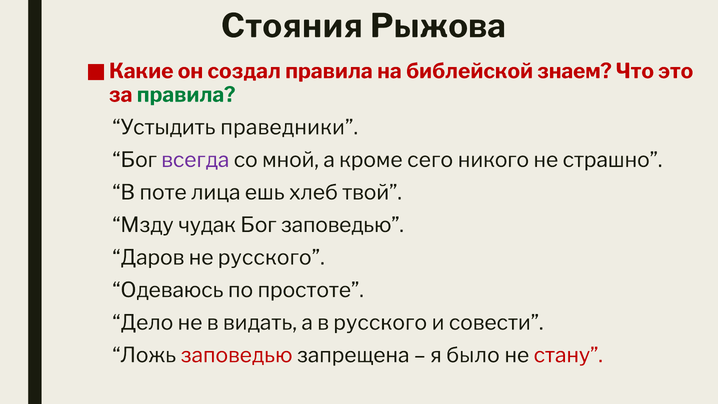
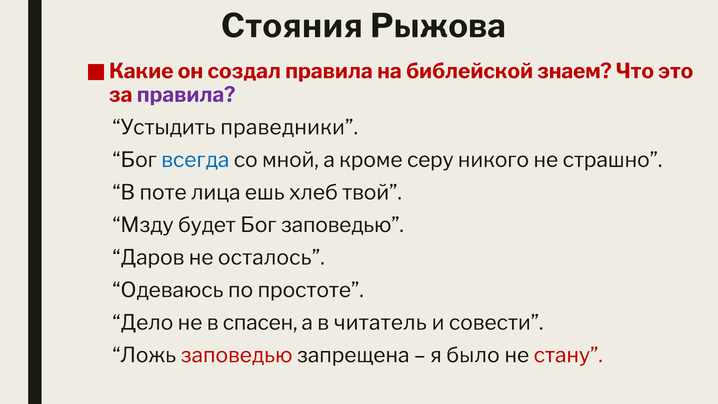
правила colour: green -> purple (186, 95)
всегда colour: purple -> blue (195, 160)
сего: сего -> серу (430, 160)
чудак: чудак -> будет (207, 225)
не русского: русского -> осталось (271, 258)
видать: видать -> спасен (260, 323)
в русского: русского -> читатель (380, 323)
